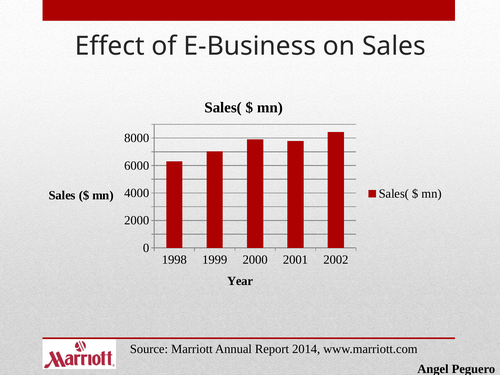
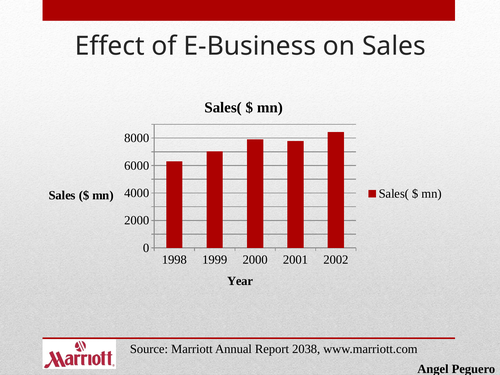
2014: 2014 -> 2038 (306, 349)
